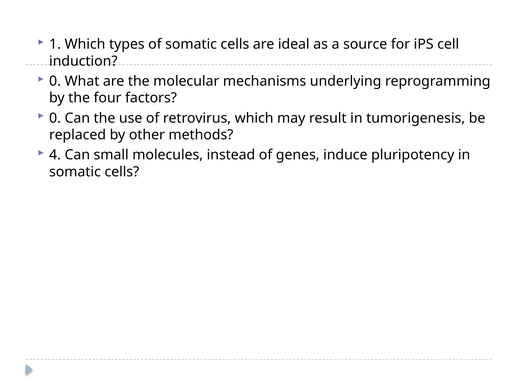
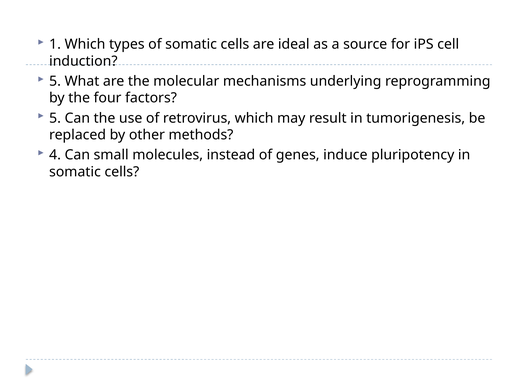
0: 0 -> 5 (55, 81)
0: 0 -> 5 (55, 118)
